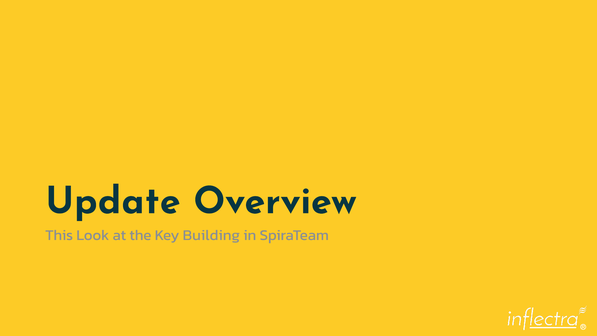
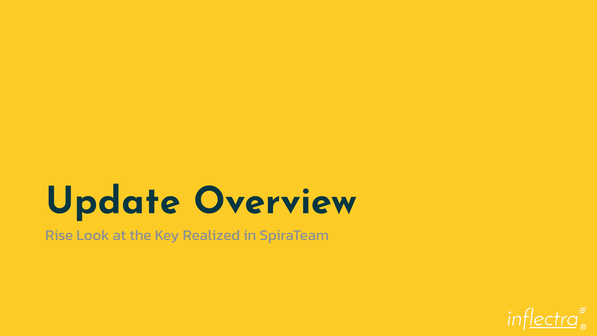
This: This -> Rise (59, 235)
Building: Building -> Realized (211, 235)
